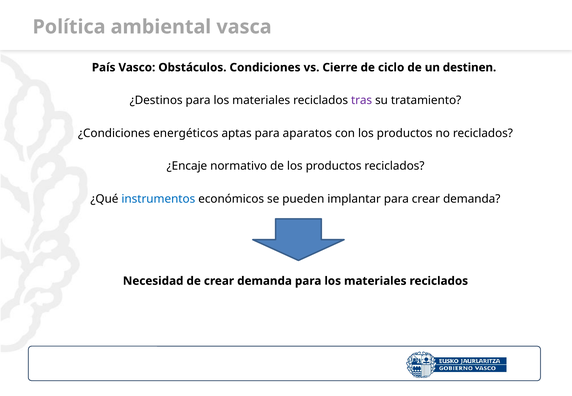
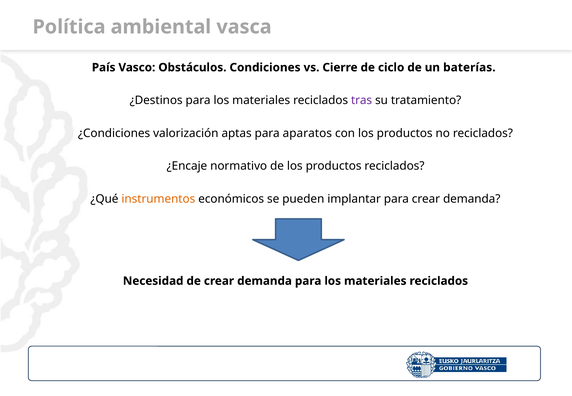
destinen: destinen -> baterías (469, 67)
energéticos: energéticos -> valorización (186, 133)
instrumentos colour: blue -> orange (158, 199)
